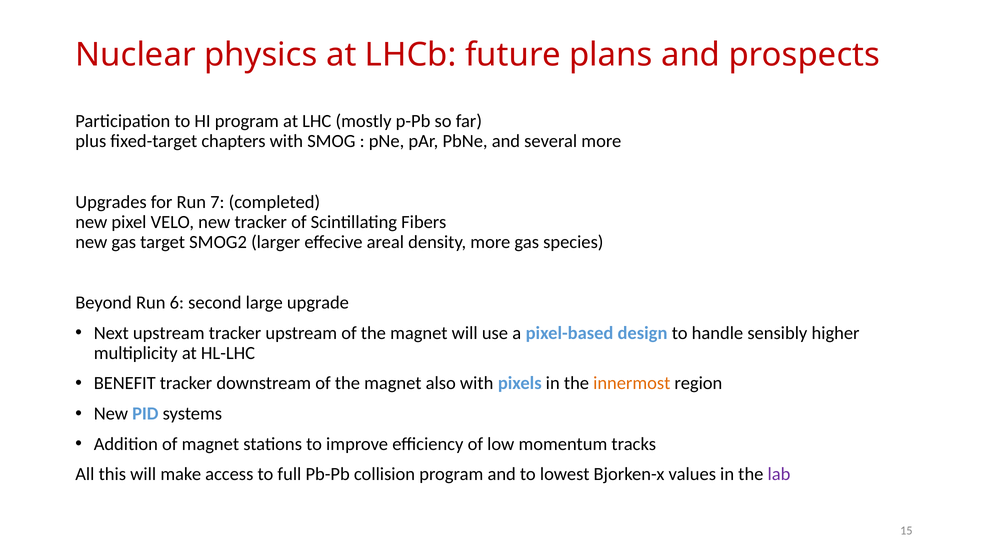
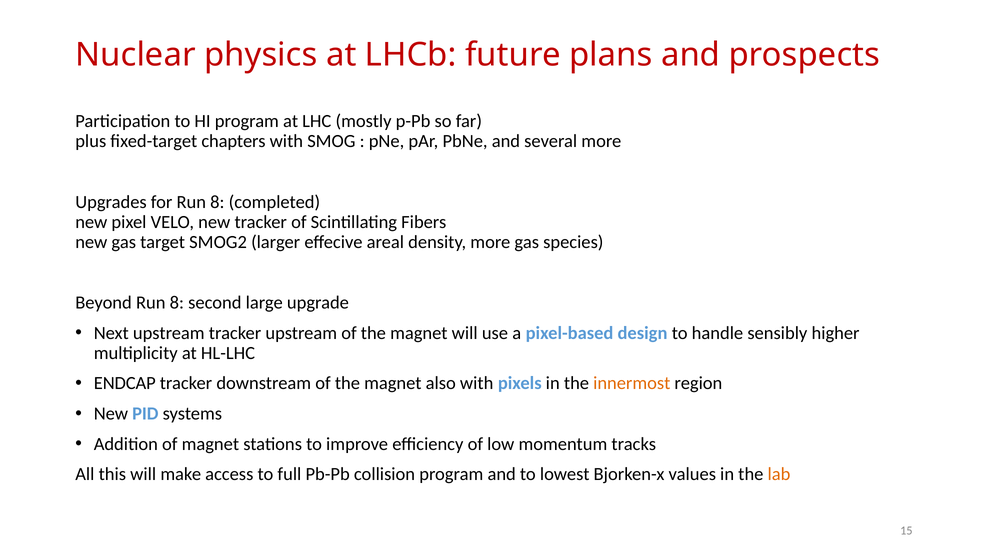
for Run 7: 7 -> 8 (217, 202)
Beyond Run 6: 6 -> 8 (177, 303)
BENEFIT: BENEFIT -> ENDCAP (125, 383)
lab colour: purple -> orange (779, 474)
